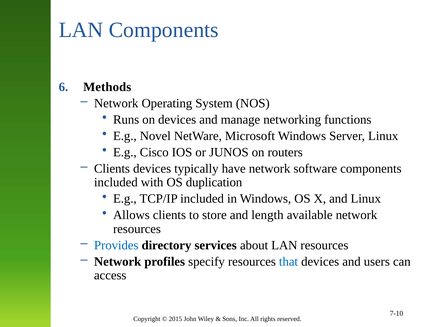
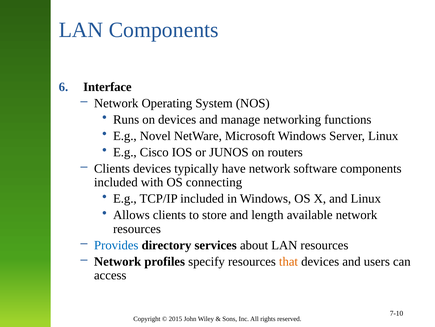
Methods: Methods -> Interface (107, 87)
duplication: duplication -> connecting (214, 182)
that colour: blue -> orange (289, 261)
